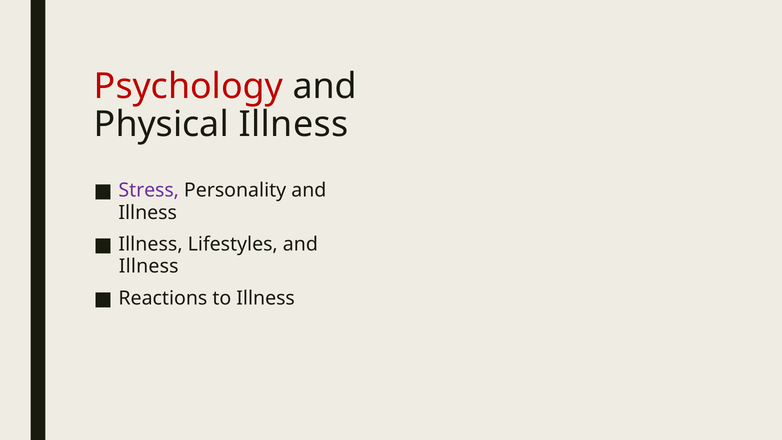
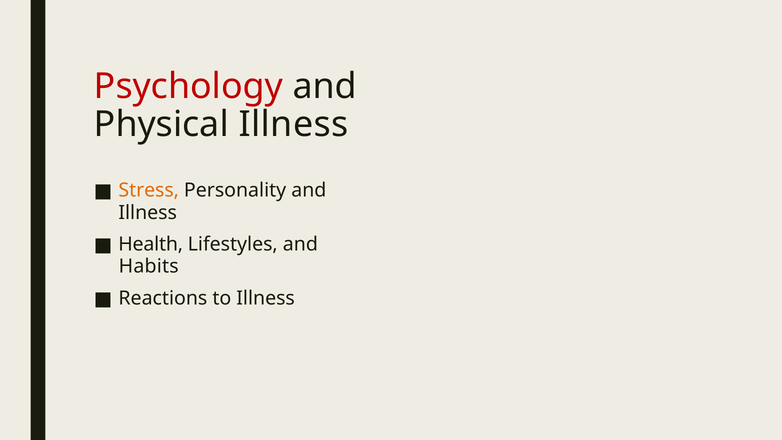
Stress colour: purple -> orange (149, 190)
Illness: Illness -> Health (151, 244)
Illness: Illness -> Habits (149, 266)
